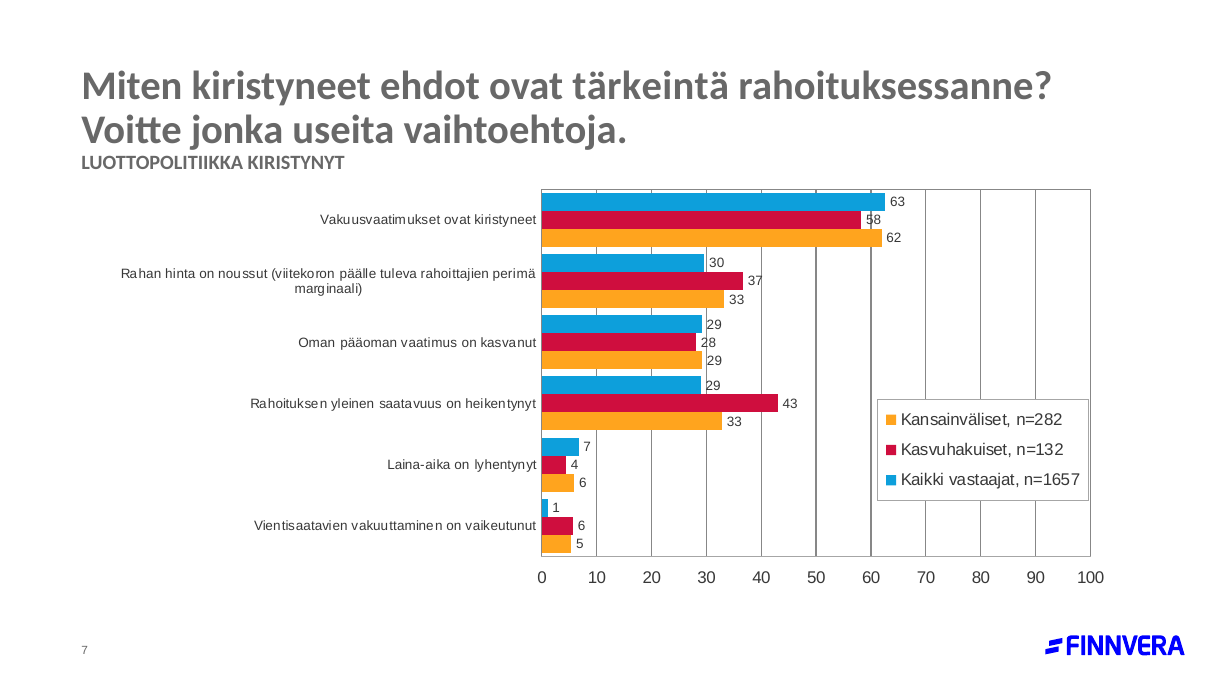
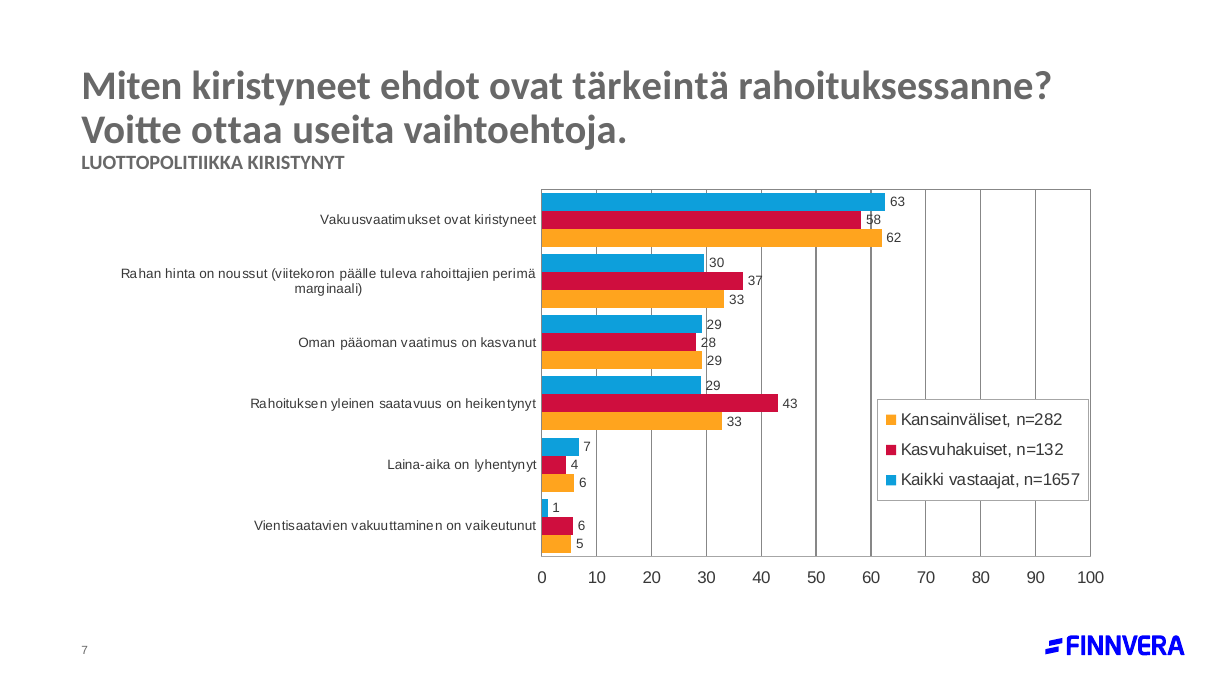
jonka: jonka -> ottaa (237, 130)
